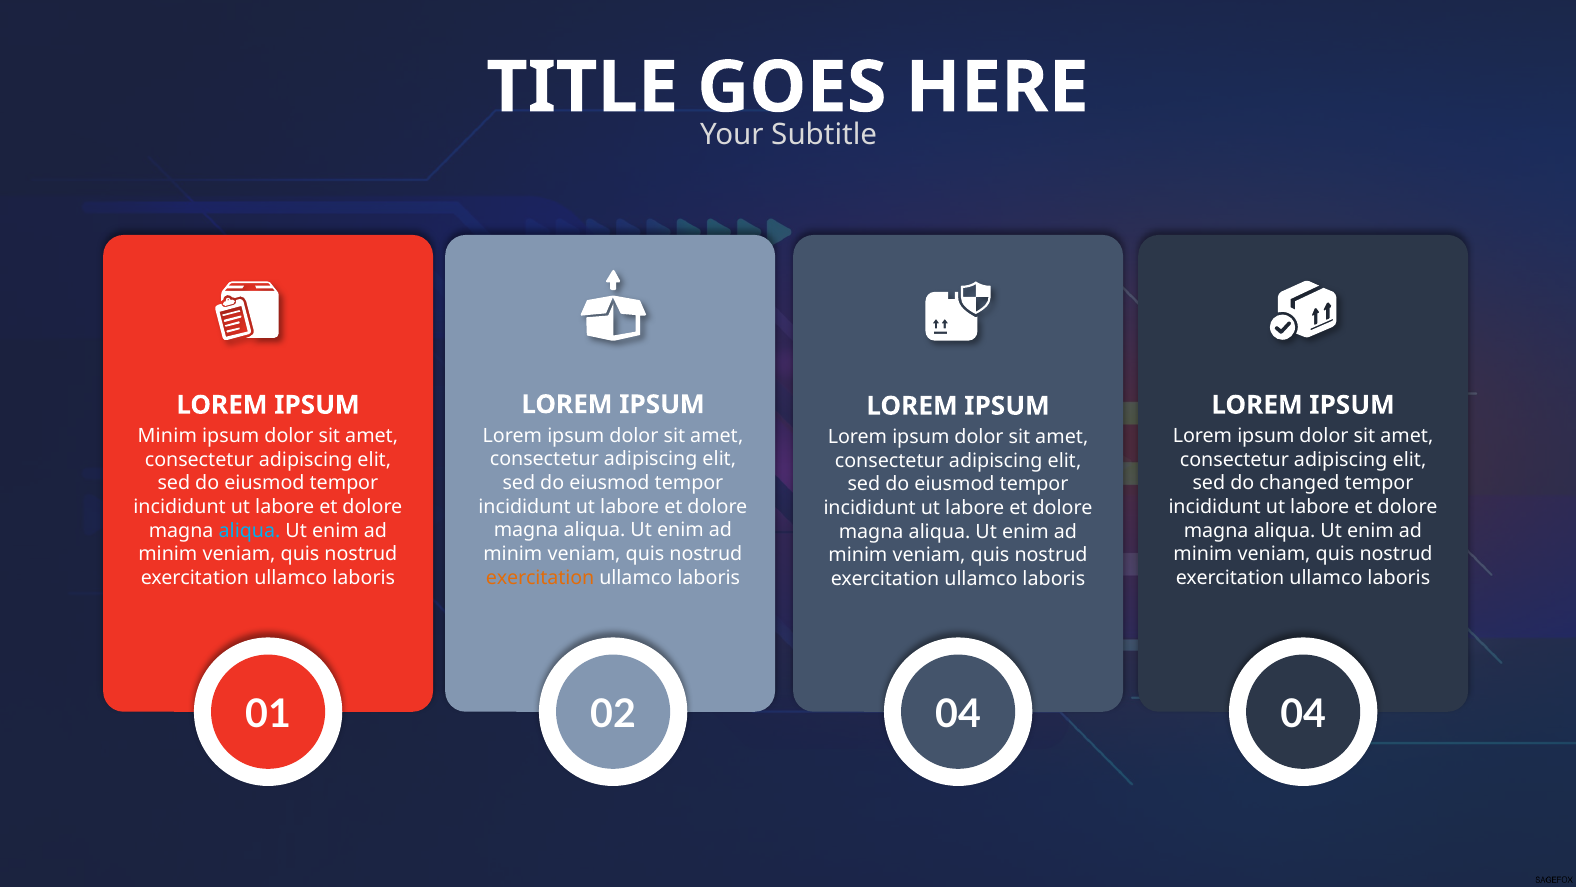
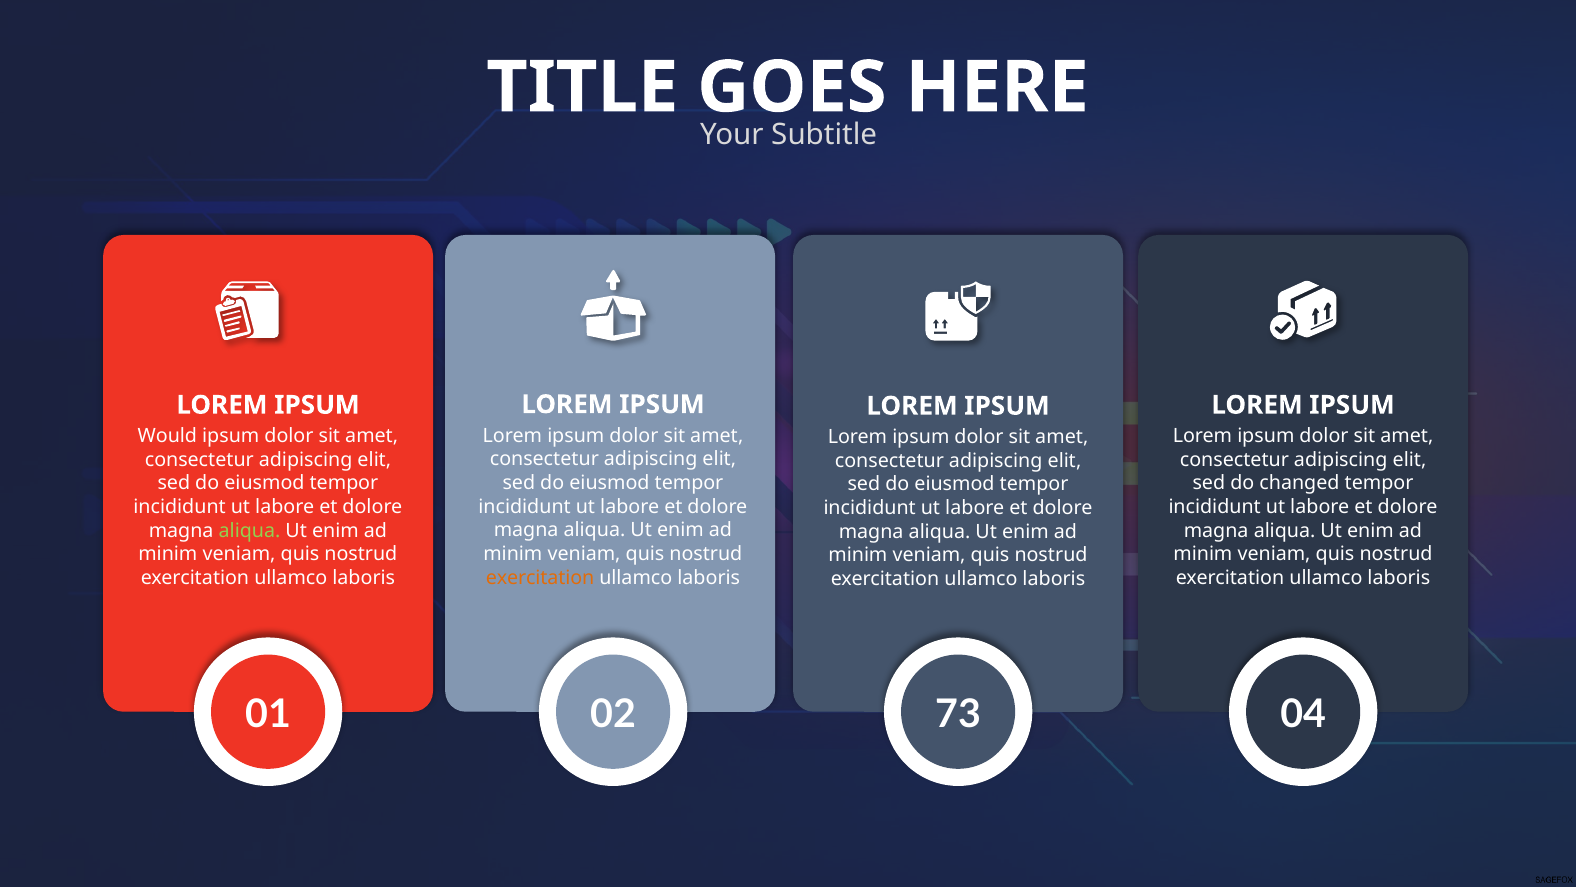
Minim: Minim -> Would (167, 436)
aliqua colour: light blue -> light green (250, 530)
02 04: 04 -> 73 (958, 714)
